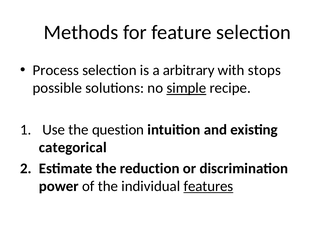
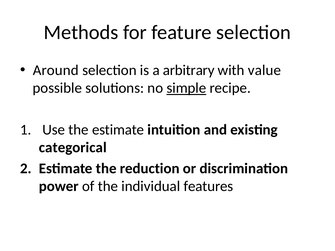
Process: Process -> Around (56, 70)
stops: stops -> value (264, 70)
the question: question -> estimate (118, 130)
features underline: present -> none (208, 186)
